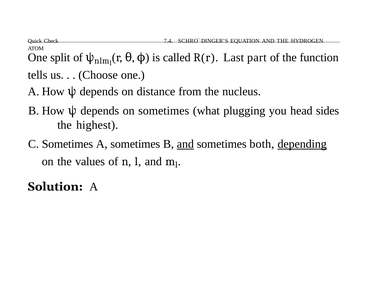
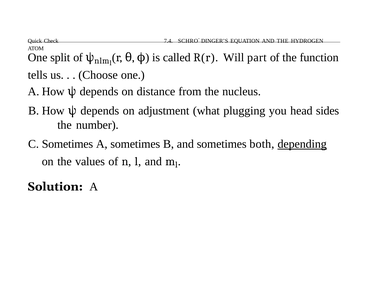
Last: Last -> Will (234, 57)
on sometimes: sometimes -> adjustment (164, 111)
highest: highest -> number (97, 125)
and underline: present -> none (185, 144)
